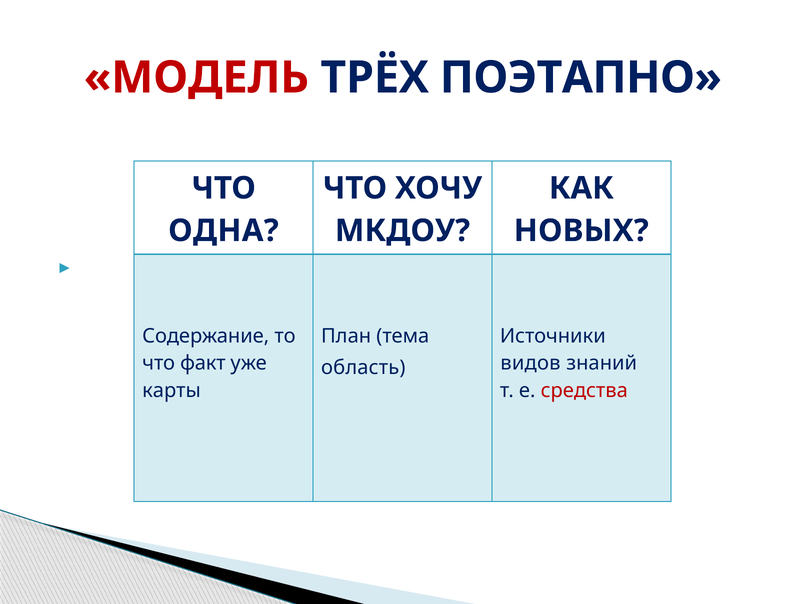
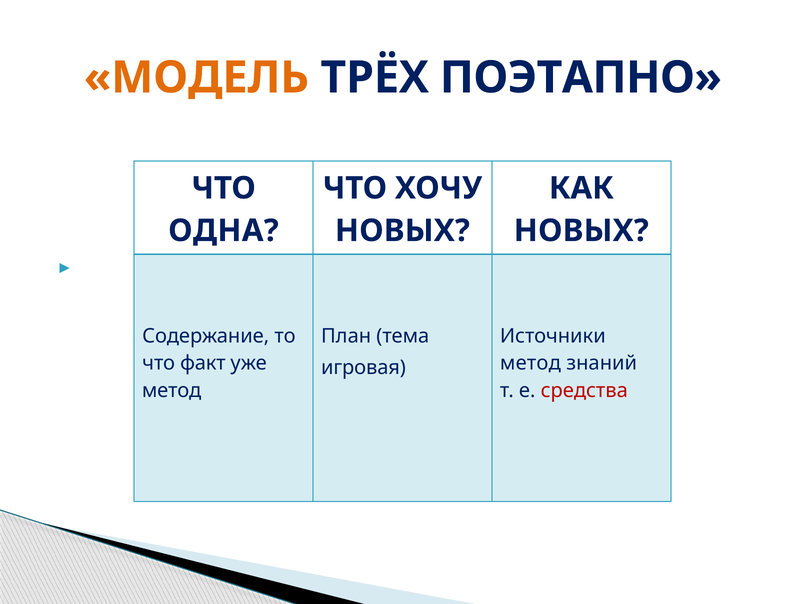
МОДЕЛЬ colour: red -> orange (196, 78)
МКДОУ: МКДОУ -> НОВЫХ (402, 231)
видов: видов -> метод (530, 363)
область: область -> игровая (363, 367)
карты: карты -> метод (172, 391)
